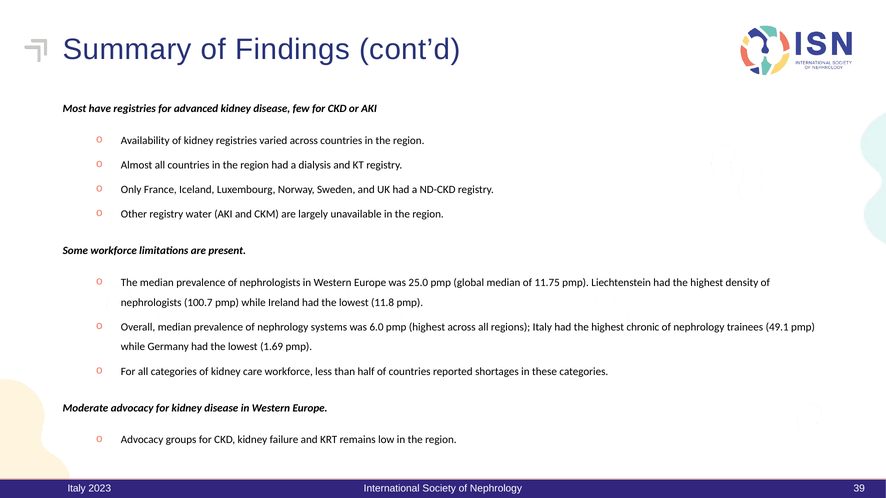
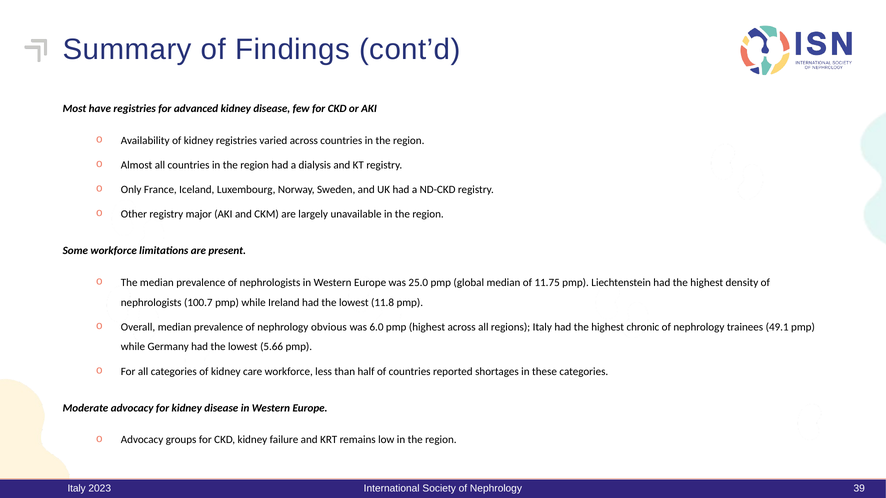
water: water -> major (199, 214)
systems: systems -> obvious (329, 327)
1.69: 1.69 -> 5.66 (272, 347)
